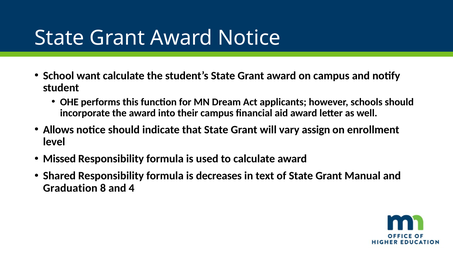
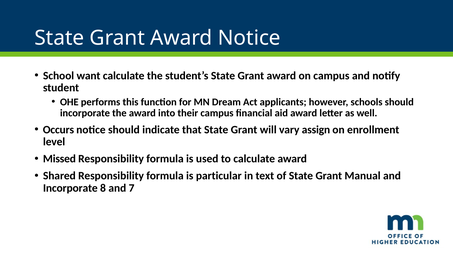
Allows: Allows -> Occurs (58, 130)
decreases: decreases -> particular (219, 176)
Graduation: Graduation -> Incorporate (70, 188)
4: 4 -> 7 (132, 188)
